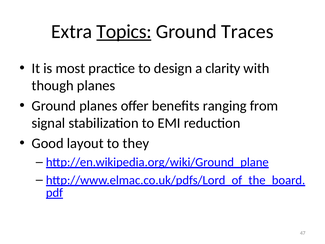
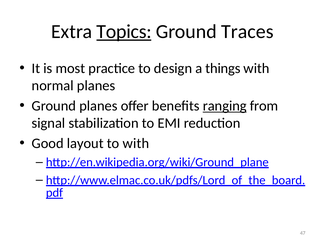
clarity: clarity -> things (223, 68)
though: though -> normal (53, 86)
ranging underline: none -> present (225, 106)
to they: they -> with (136, 143)
